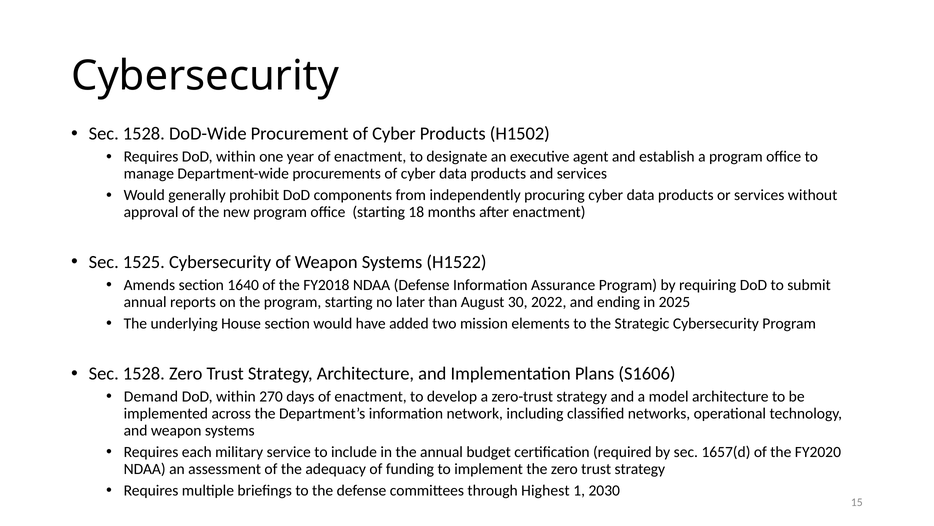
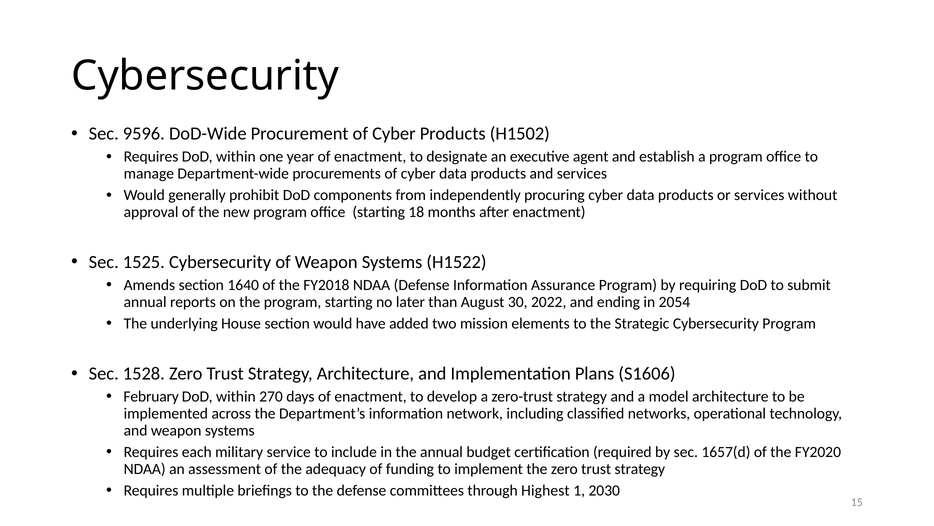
1528: 1528 -> 9596 (144, 133)
2025: 2025 -> 2054 (674, 302)
Demand: Demand -> February (151, 396)
